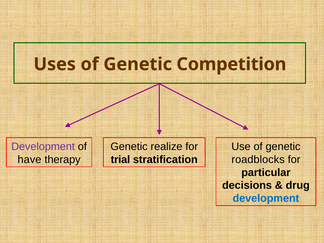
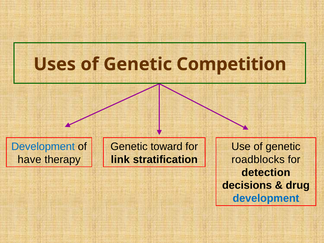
Development colour: purple -> blue (43, 147)
realize: realize -> toward (167, 147)
trial: trial -> link (120, 159)
particular: particular -> detection (266, 172)
